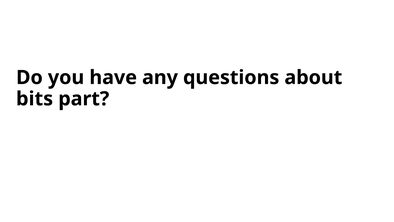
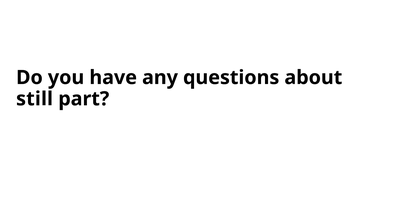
bits: bits -> still (35, 99)
